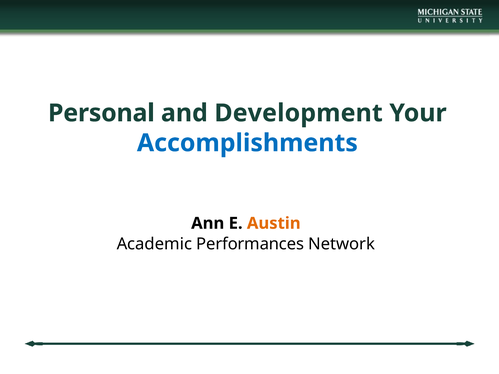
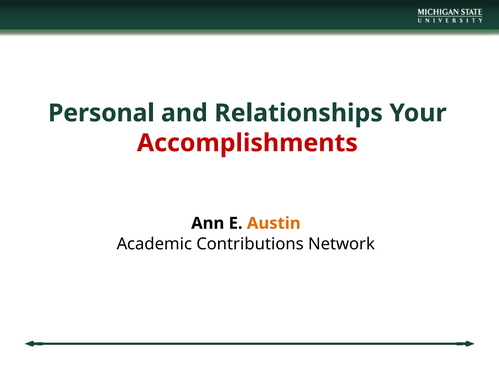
Development: Development -> Relationships (299, 113)
Accomplishments colour: blue -> red (247, 143)
Performances: Performances -> Contributions (250, 244)
